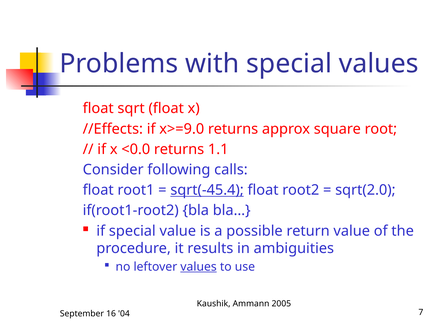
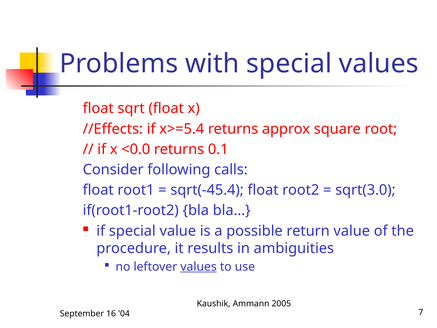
x>=9.0: x>=9.0 -> x>=5.4 (182, 129)
1.1: 1.1 -> 0.1 (218, 149)
sqrt(-45.4 underline: present -> none (207, 190)
sqrt(2.0: sqrt(2.0 -> sqrt(3.0 (365, 190)
